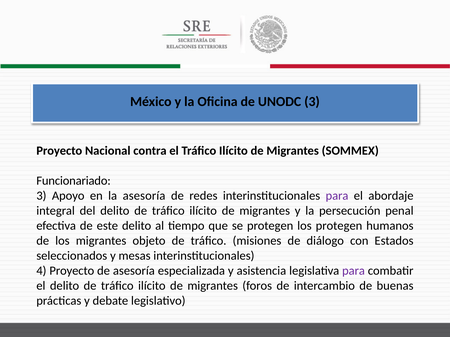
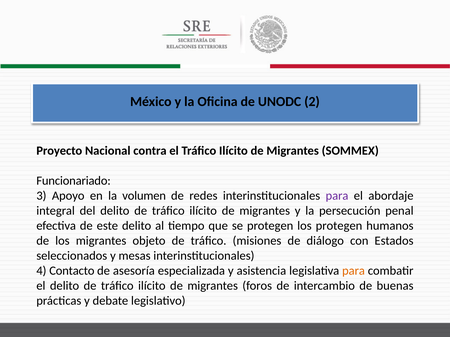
UNODC 3: 3 -> 2 (312, 102)
la asesoría: asesoría -> volumen (144, 196)
4 Proyecto: Proyecto -> Contacto (72, 271)
para colour: purple -> orange (354, 271)
